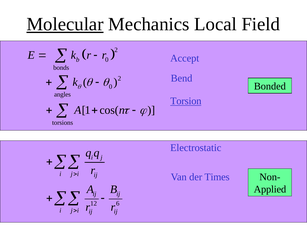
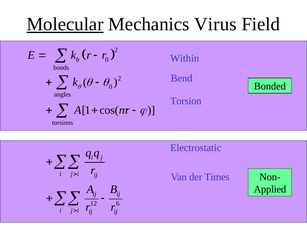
Local: Local -> Virus (215, 24)
Accept: Accept -> Within (185, 58)
Torsion underline: present -> none (186, 101)
